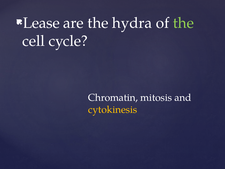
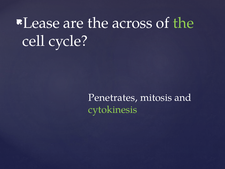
hydra: hydra -> across (132, 23)
Chromatin: Chromatin -> Penetrates (113, 97)
cytokinesis colour: yellow -> light green (113, 109)
